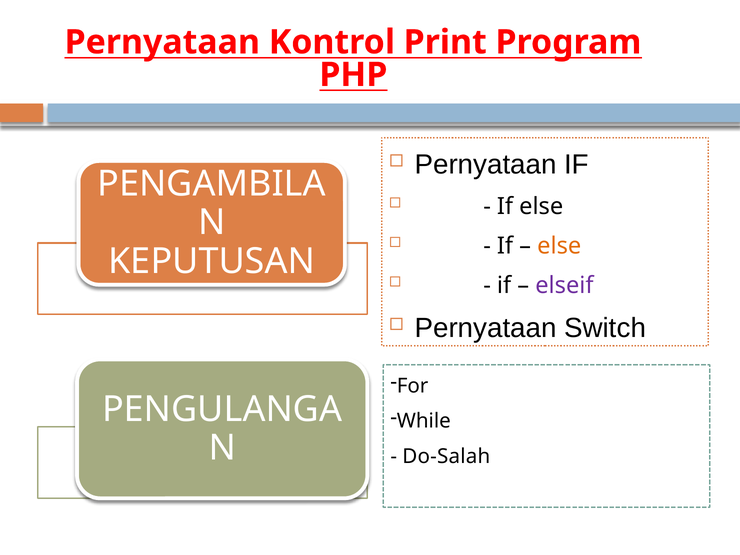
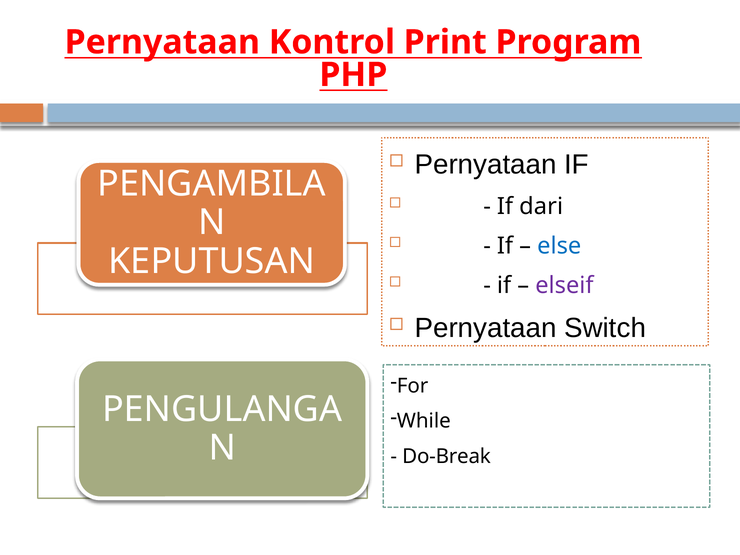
If else: else -> dari (541, 206)
else colour: orange -> blue (559, 246)
Do-Salah: Do-Salah -> Do-Break (447, 456)
